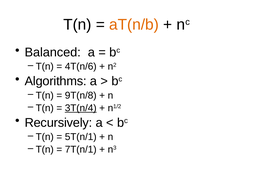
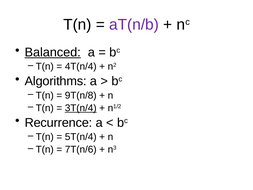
aT(n/b colour: orange -> purple (134, 24)
Balanced underline: none -> present (53, 52)
4T(n/6: 4T(n/6 -> 4T(n/4 (81, 66)
Recursively: Recursively -> Recurrence (58, 122)
5T(n/1: 5T(n/1 -> 5T(n/4 (81, 137)
7T(n/1: 7T(n/1 -> 7T(n/6 (81, 149)
